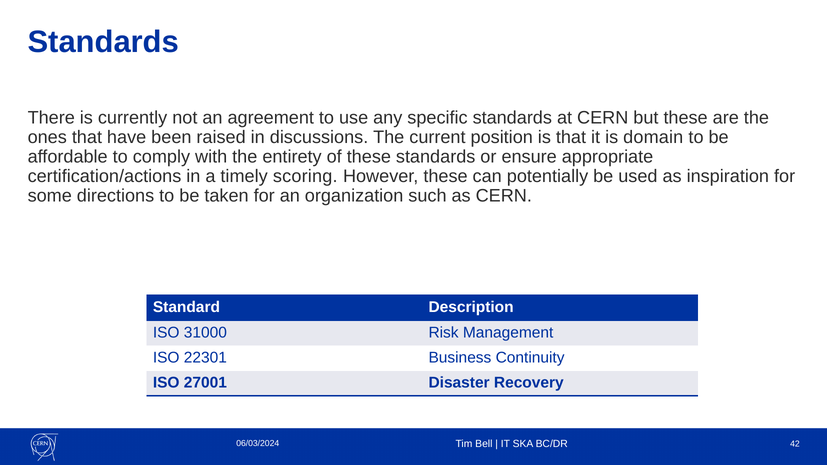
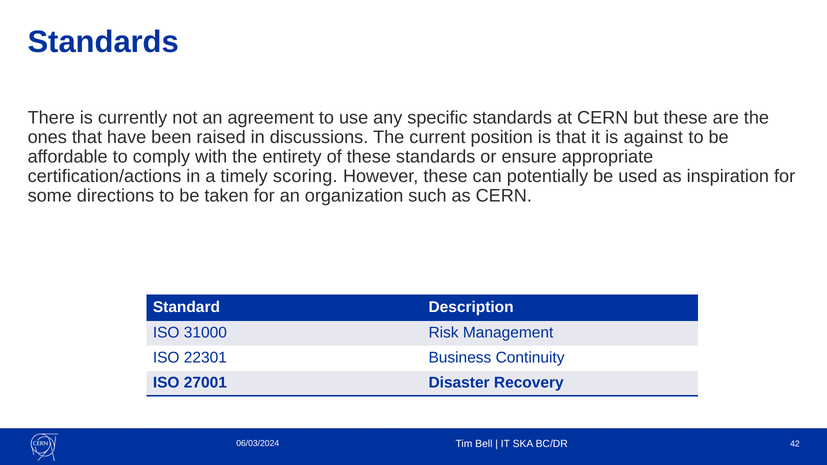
domain: domain -> against (653, 137)
